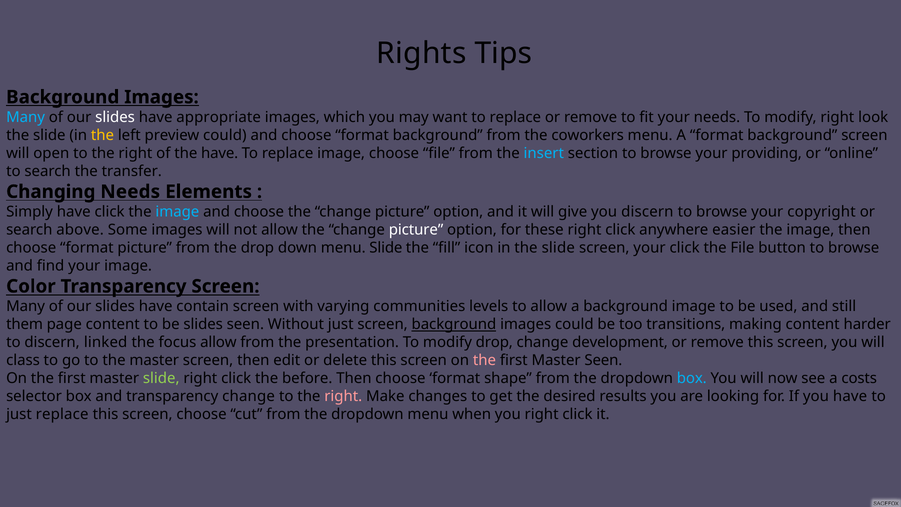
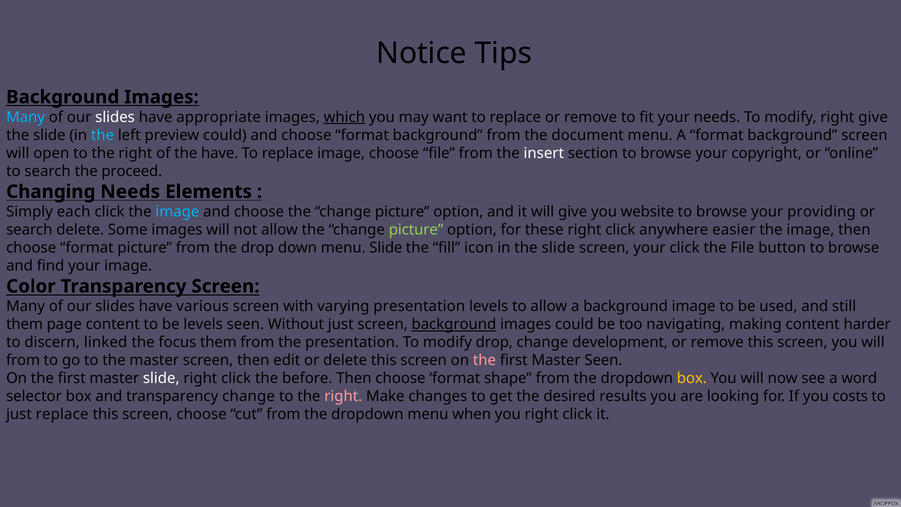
Rights: Rights -> Notice (422, 53)
which underline: none -> present (344, 117)
right look: look -> give (873, 117)
the colour: yellow -> light blue (102, 135)
coworkers: coworkers -> document (588, 135)
insert colour: light blue -> white (544, 153)
providing: providing -> copyright (767, 153)
transfer: transfer -> proceed (132, 171)
Simply have: have -> each (74, 212)
you discern: discern -> website (647, 212)
copyright: copyright -> providing (822, 212)
search above: above -> delete (80, 230)
picture colour: white -> light green (416, 230)
contain: contain -> various (203, 306)
varying communities: communities -> presentation (419, 306)
be slides: slides -> levels (203, 324)
transitions: transitions -> navigating (686, 324)
focus allow: allow -> them (218, 342)
class: class -> from (23, 360)
slide colour: light green -> white (161, 378)
box colour: light blue -> yellow (692, 378)
costs: costs -> word (859, 378)
you have: have -> costs (850, 396)
